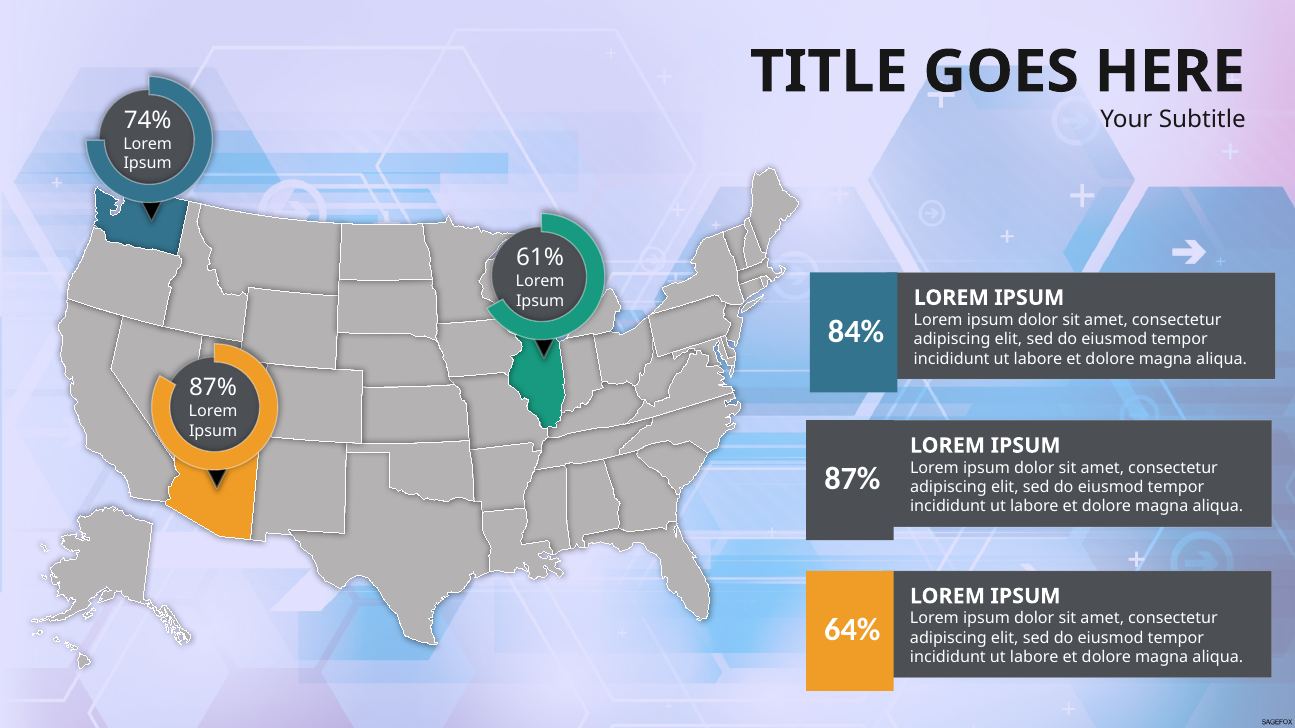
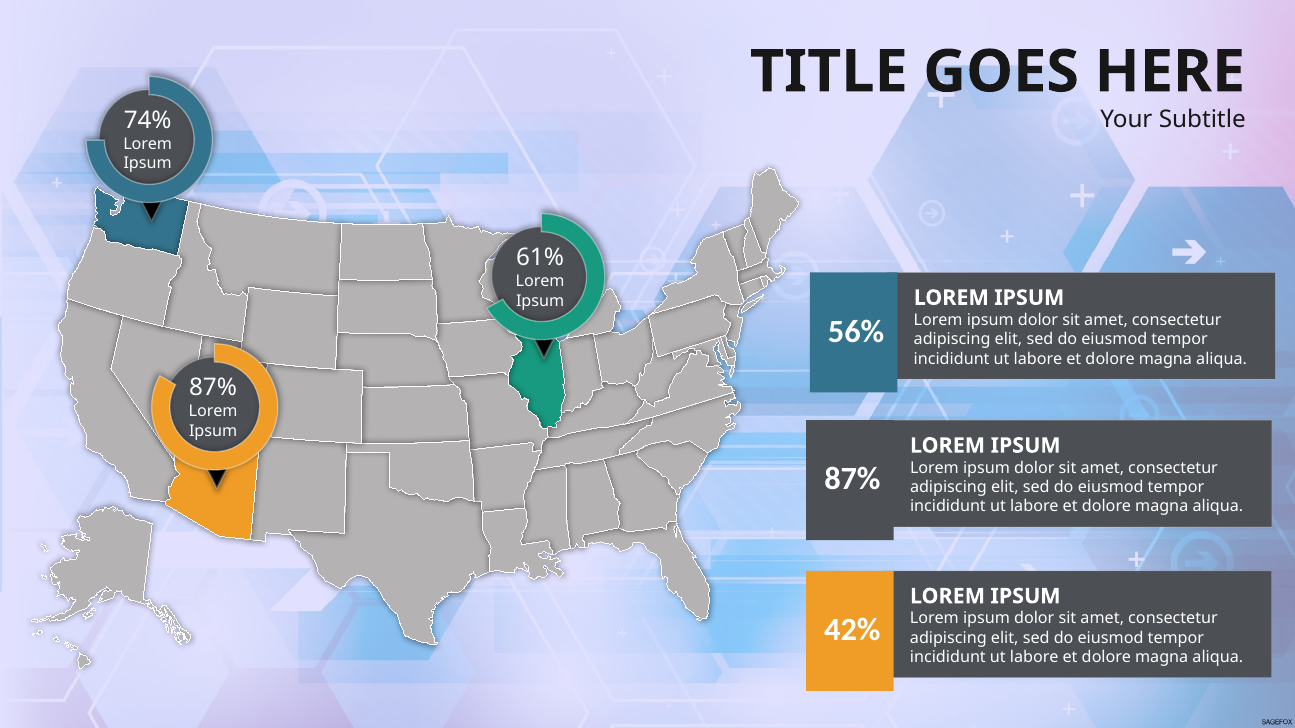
84%: 84% -> 56% (856, 332)
64%: 64% -> 42% (852, 630)
